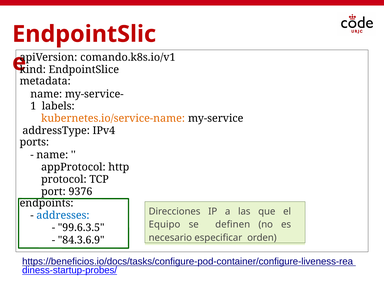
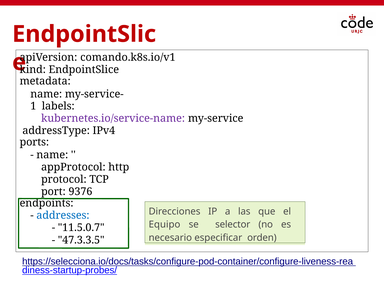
kubernetes.io/service-name colour: orange -> purple (113, 118)
definen: definen -> selector (233, 225)
99.6.3.5: 99.6.3.5 -> 11.5.0.7 (81, 228)
84.3.6.9: 84.3.6.9 -> 47.3.3.5 (81, 240)
https://beneficios.io/docs/tasks/configure-pod-container/configure-liveness-rea: https://beneficios.io/docs/tasks/configure-pod-container/configure-liveness-rea -> https://selecciona.io/docs/tasks/configure-pod-container/configure-liveness-rea (188, 262)
